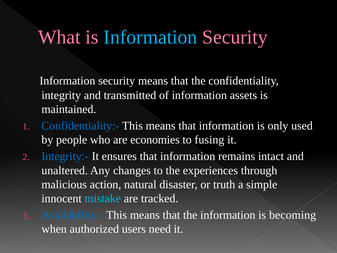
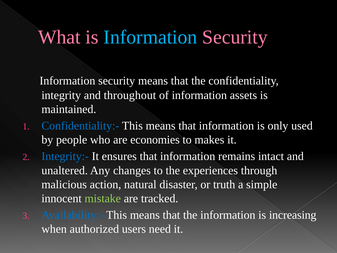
transmitted: transmitted -> throughout (130, 95)
fusing: fusing -> makes (209, 140)
mistake colour: light blue -> light green (103, 198)
becoming: becoming -> increasing (293, 215)
